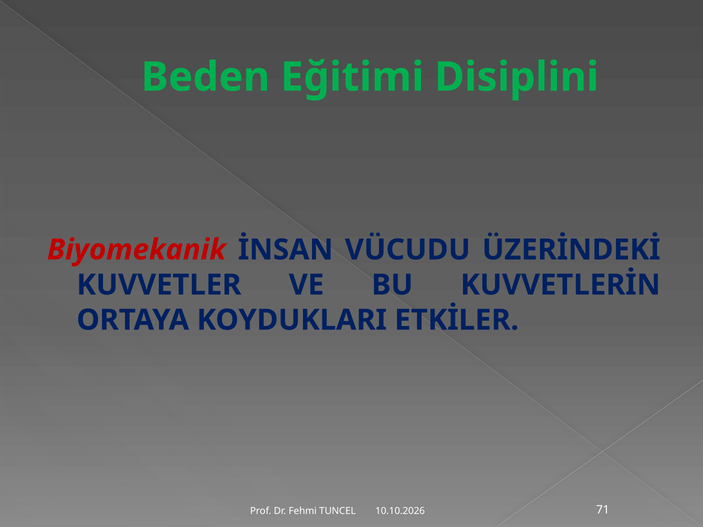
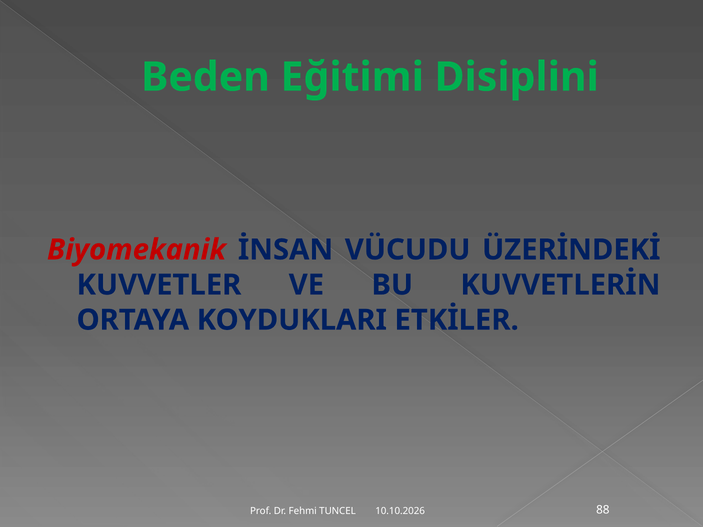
71: 71 -> 88 (603, 510)
